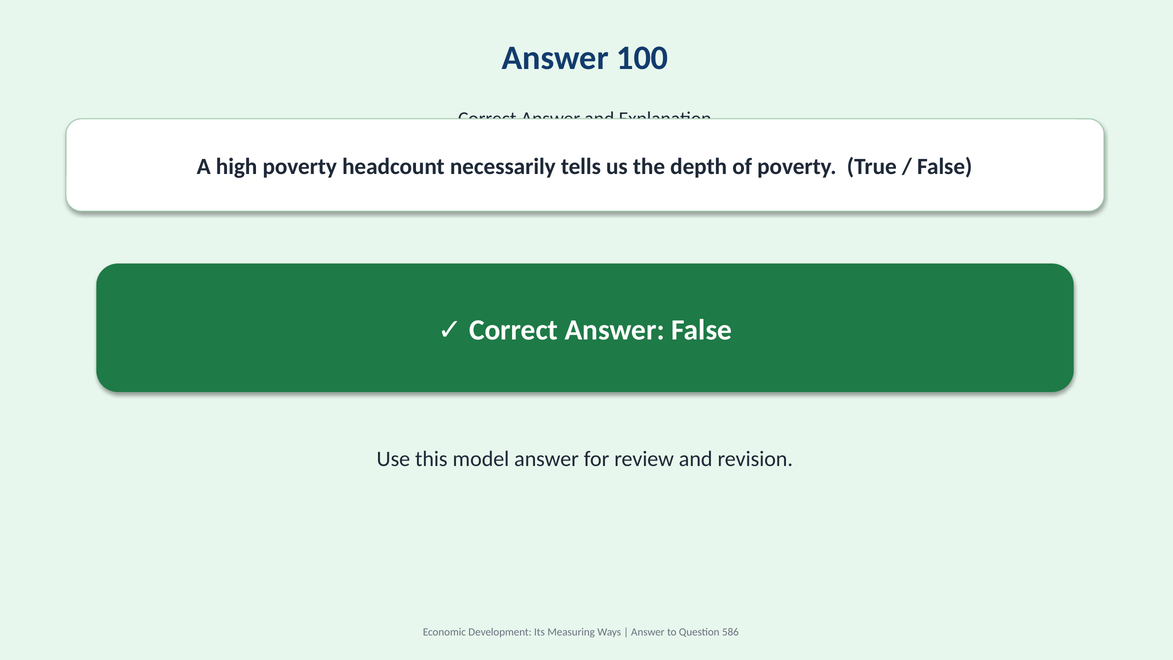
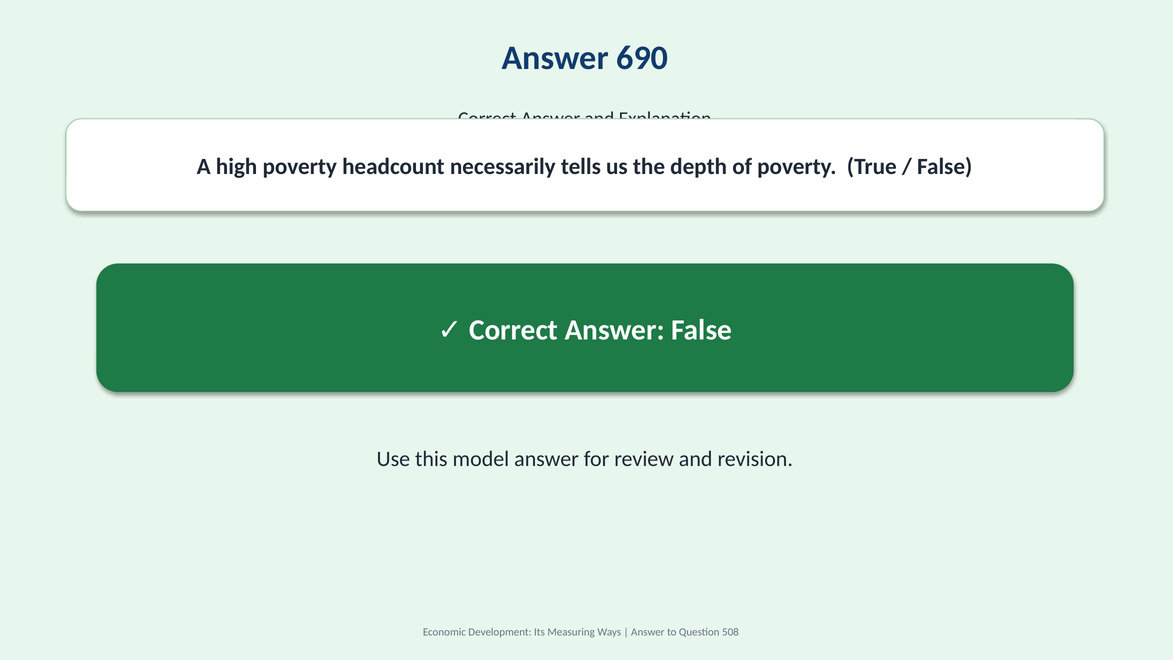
100: 100 -> 690 (642, 58)
586: 586 -> 508 (730, 632)
